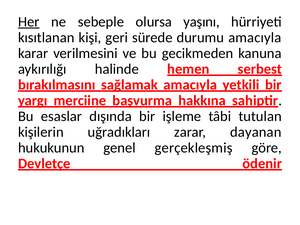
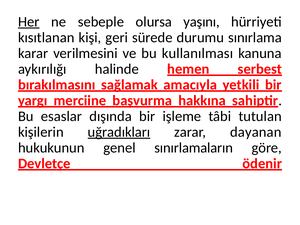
durumu amacıyla: amacıyla -> sınırlama (255, 37)
gecikmeden: gecikmeden -> kullanılması (197, 53)
uğradıkları underline: none -> present (119, 132)
gerçekleşmiş: gerçekleşmiş -> sınırlamaların (194, 148)
